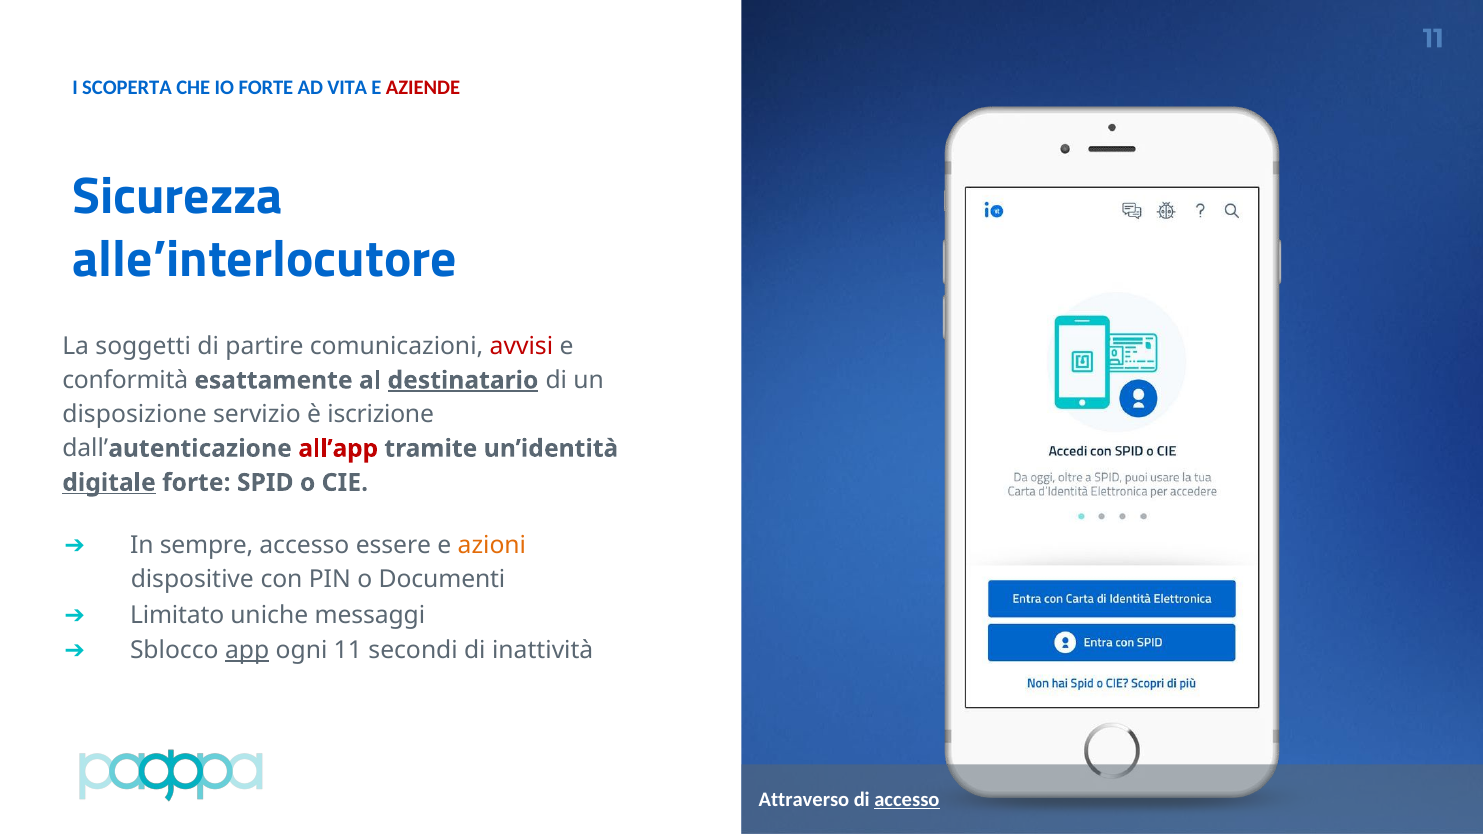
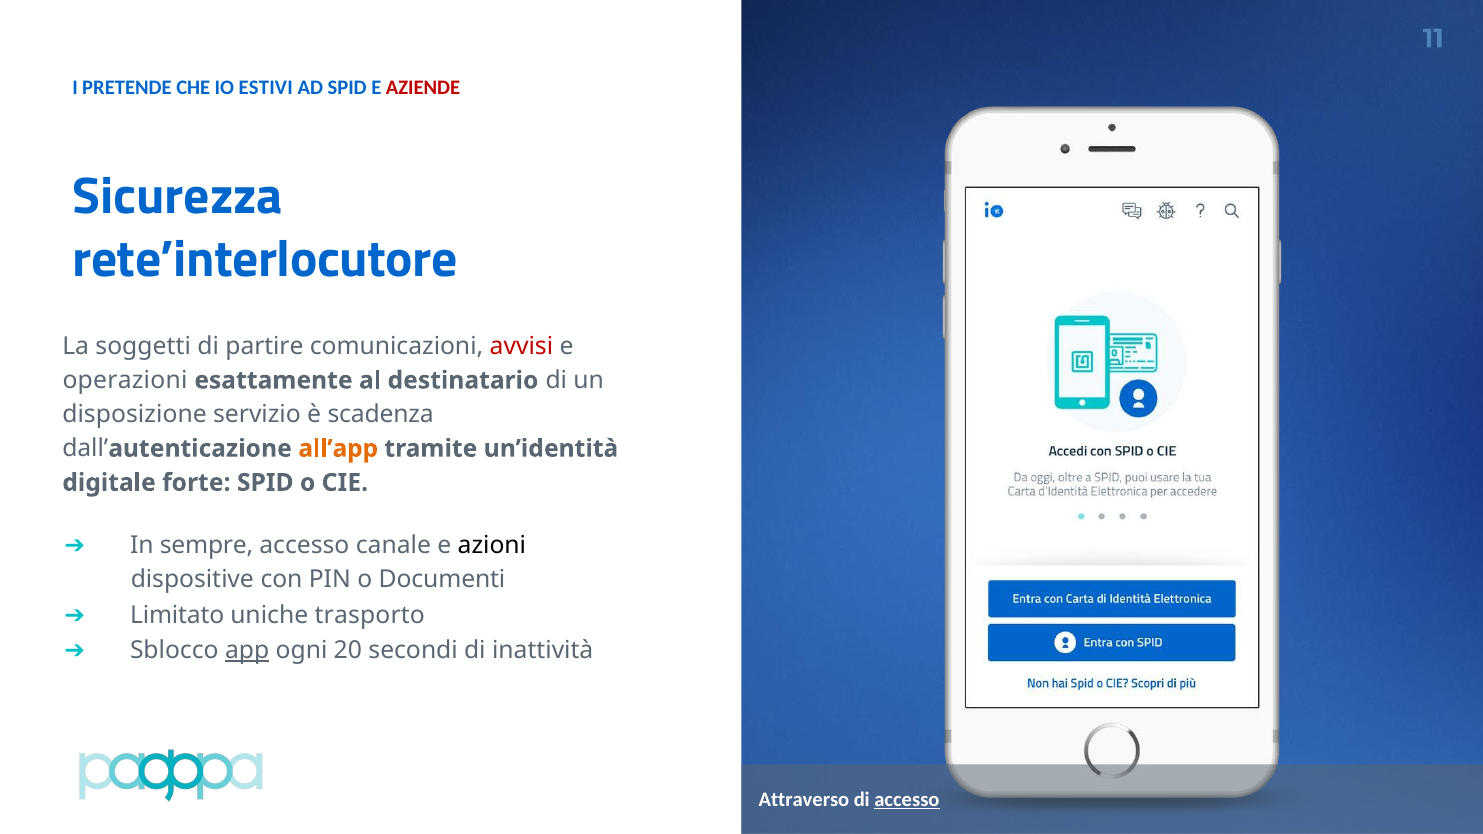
SCOPERTA: SCOPERTA -> PRETENDE (127, 87)
IO FORTE: FORTE -> ESTIVI (266, 87)
AD VITA: VITA -> SPID (347, 87)
alle’interlocutore: alle’interlocutore -> rete’interlocutore (265, 259)
conformità: conformità -> operazioni (125, 380)
destinatario underline: present -> none (463, 380)
iscrizione: iscrizione -> scadenza (381, 415)
all’app colour: red -> orange (338, 449)
digitale underline: present -> none (109, 483)
essere: essere -> canale (393, 546)
azioni colour: orange -> black (492, 546)
messaggi: messaggi -> trasporto (370, 615)
ogni 11: 11 -> 20 (348, 650)
